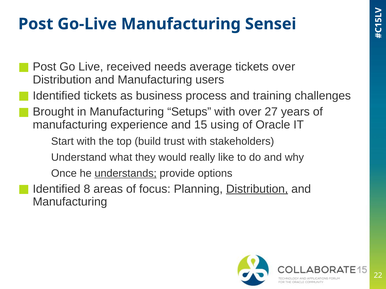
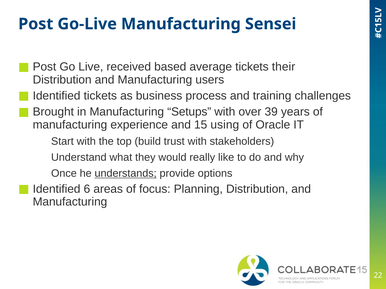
needs: needs -> based (170, 67)
tickets over: over -> their (284, 67)
27: 27 -> 39 (271, 112)
8: 8 -> 6 (87, 189)
Distribution underline: present -> none (257, 189)
